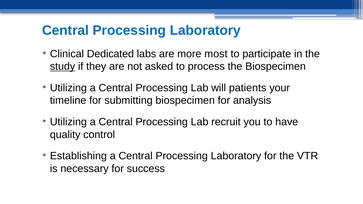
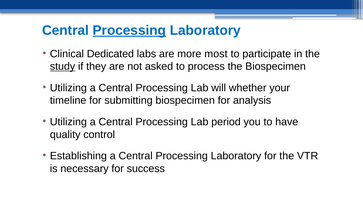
Processing underline: none -> present (129, 30)
patients: patients -> whether (248, 88)
recruit: recruit -> period (226, 122)
